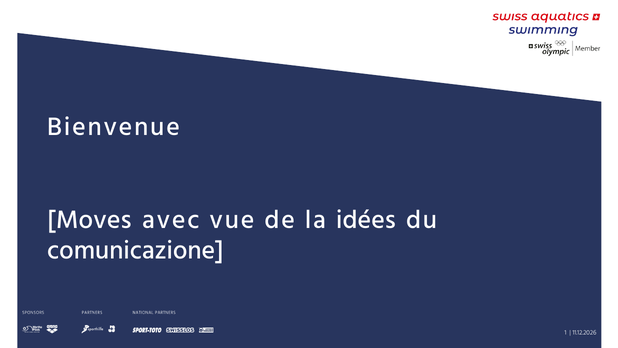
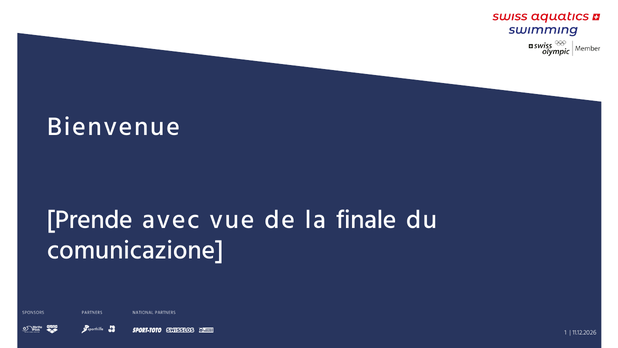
Moves: Moves -> Prende (90, 219)
idées: idées -> finale (366, 219)
